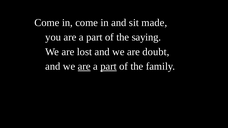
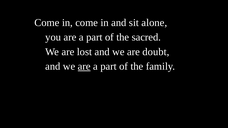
made: made -> alone (154, 23)
saying: saying -> sacred (146, 37)
part underline: present -> none (108, 66)
